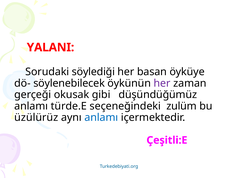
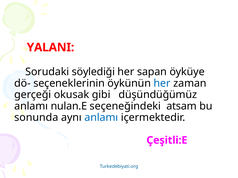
basan: basan -> sapan (152, 72)
söylenebilecek: söylenebilecek -> seçeneklerinin (69, 83)
her colour: purple -> blue (162, 83)
türde.E: türde.E -> nulan.E (69, 106)
zulüm: zulüm -> atsam (182, 106)
üzülürüz: üzülürüz -> sonunda (36, 118)
